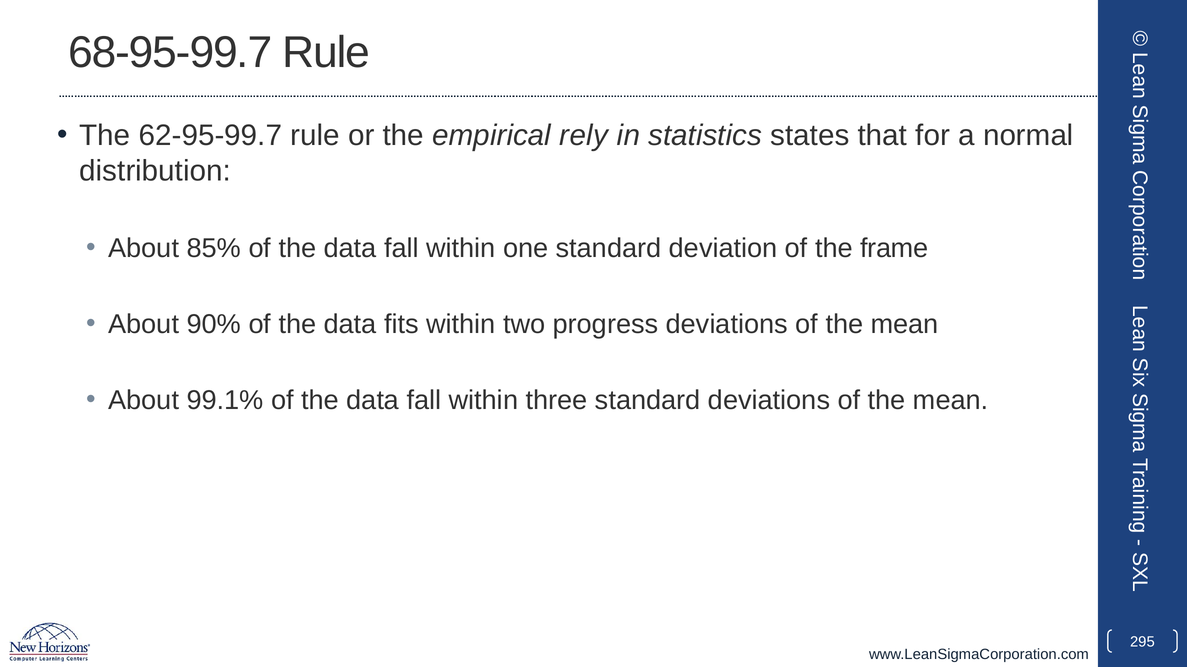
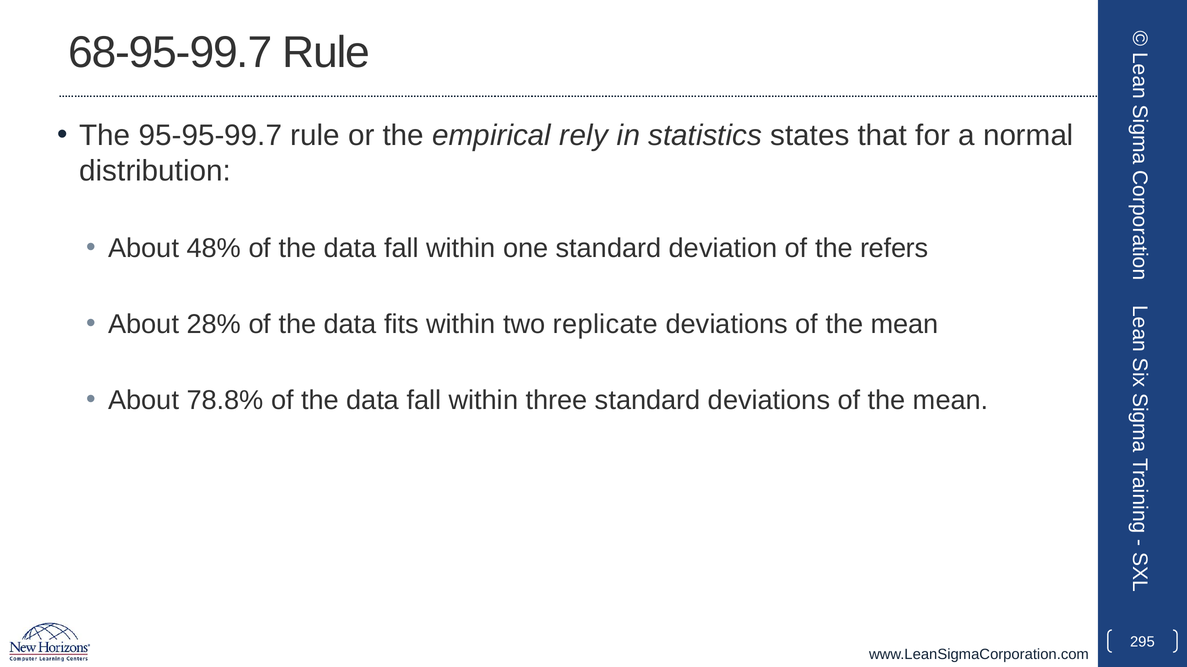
62-95-99.7: 62-95-99.7 -> 95-95-99.7 (210, 136)
85%: 85% -> 48% (214, 249)
frame: frame -> refers (894, 249)
90%: 90% -> 28% (214, 325)
progress: progress -> replicate (605, 325)
99.1%: 99.1% -> 78.8% (225, 401)
